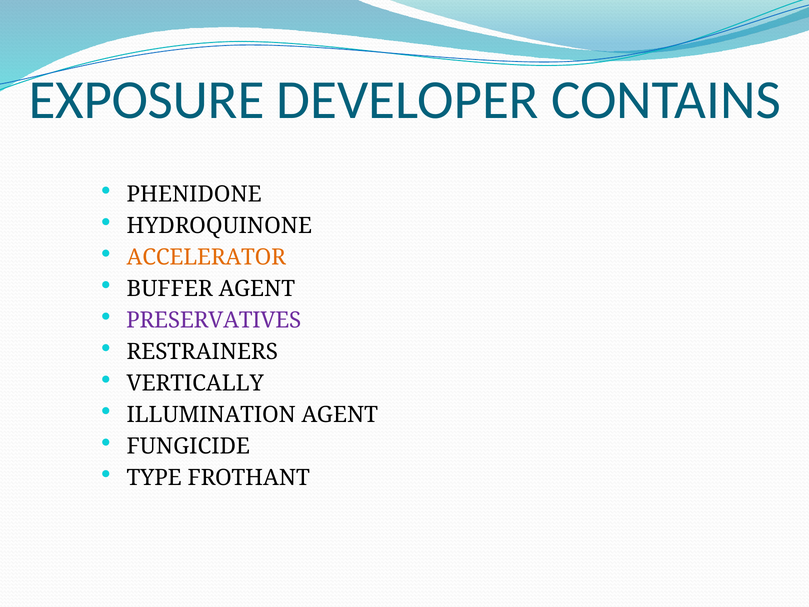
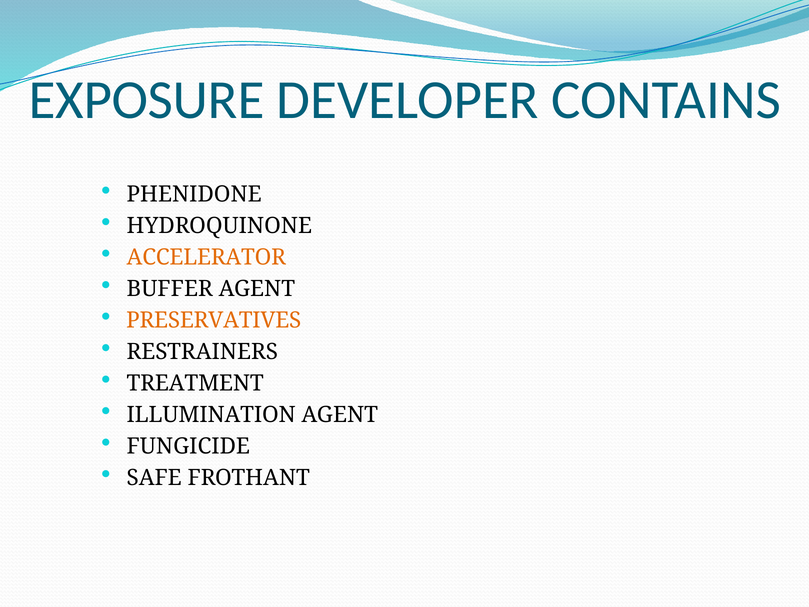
PRESERVATIVES colour: purple -> orange (214, 320)
VERTICALLY: VERTICALLY -> TREATMENT (195, 383)
TYPE: TYPE -> SAFE (154, 478)
